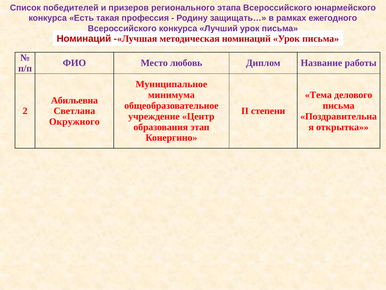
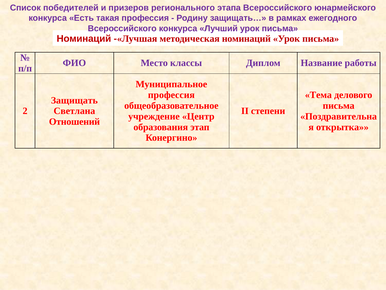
любовь: любовь -> классы (186, 63)
минимума: минимума -> профессия (171, 95)
Абильевна: Абильевна -> Защищать (74, 100)
Окружного: Окружного -> Отношений (74, 122)
